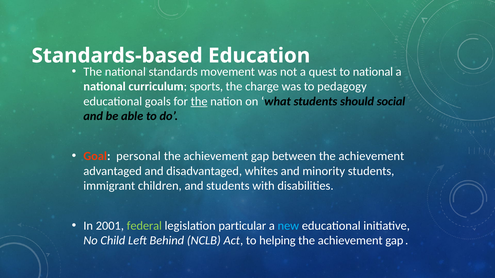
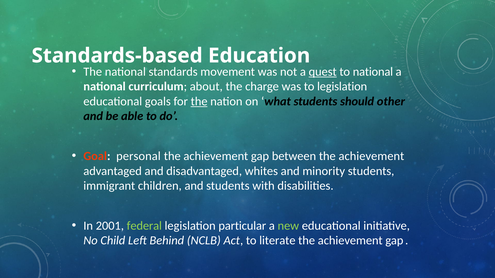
quest underline: none -> present (323, 72)
sports: sports -> about (206, 87)
to pedagogy: pedagogy -> legislation (342, 87)
social: social -> other (391, 102)
new colour: light blue -> light green (288, 226)
helping: helping -> literate (277, 241)
